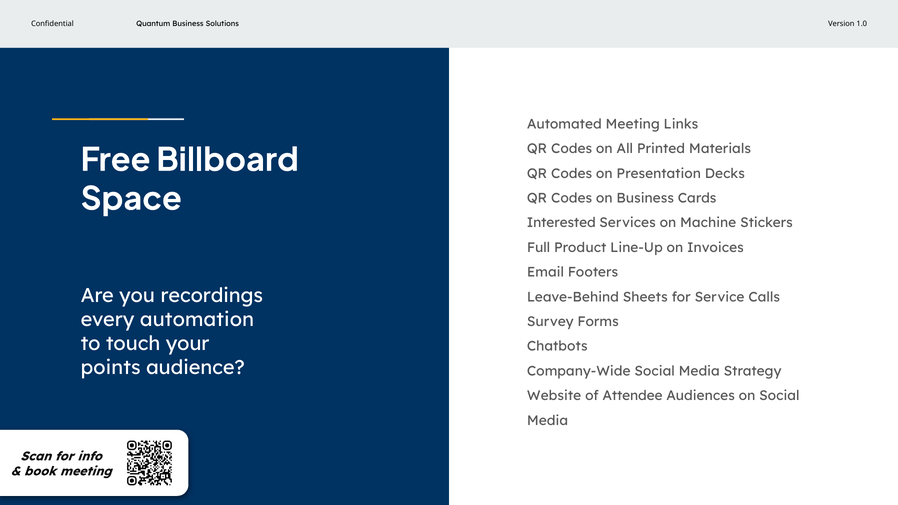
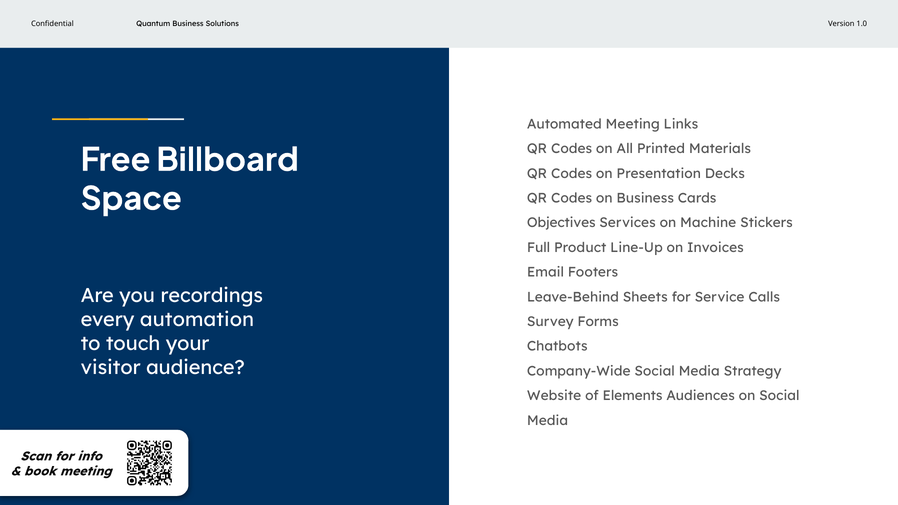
Interested: Interested -> Objectives (561, 223)
points: points -> visitor (111, 368)
Attendee: Attendee -> Elements (633, 396)
